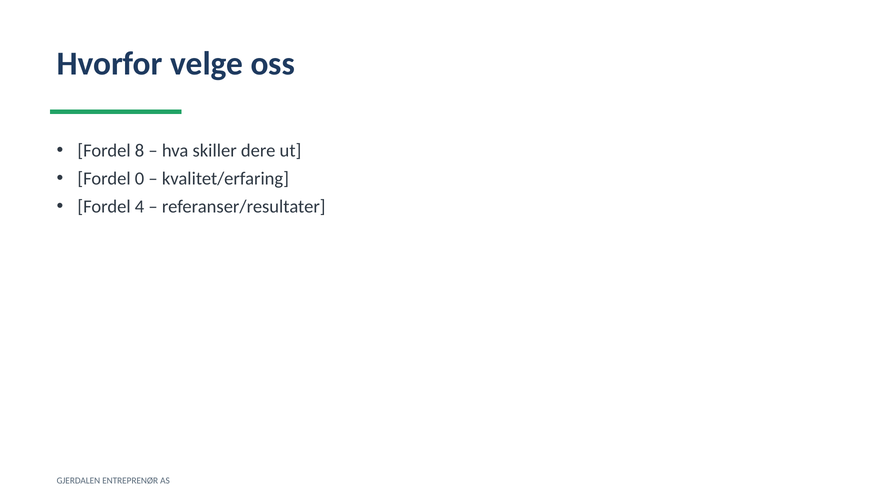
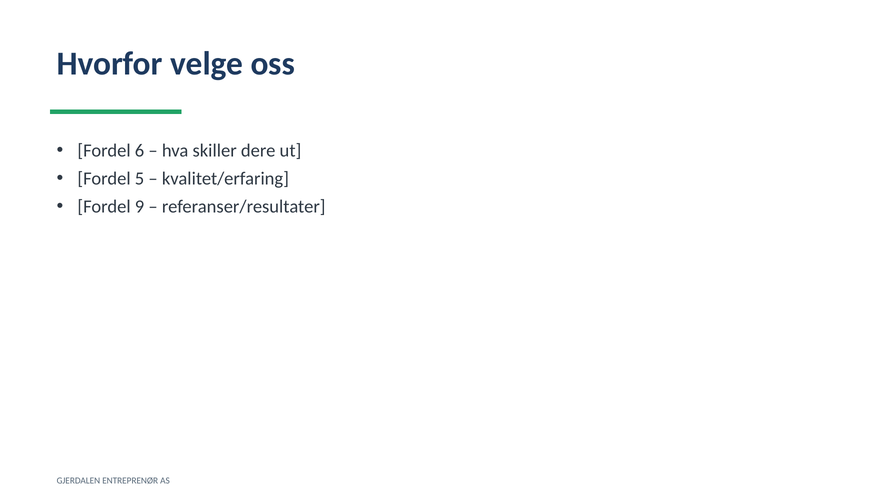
8: 8 -> 6 (140, 151)
0: 0 -> 5 (140, 179)
4: 4 -> 9 (140, 206)
